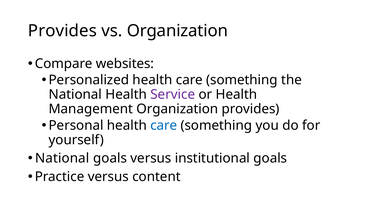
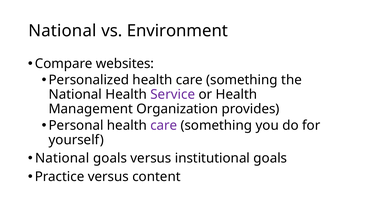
Provides: Provides -> National (62, 31)
vs Organization: Organization -> Environment (177, 31)
care colour: blue -> purple (164, 125)
